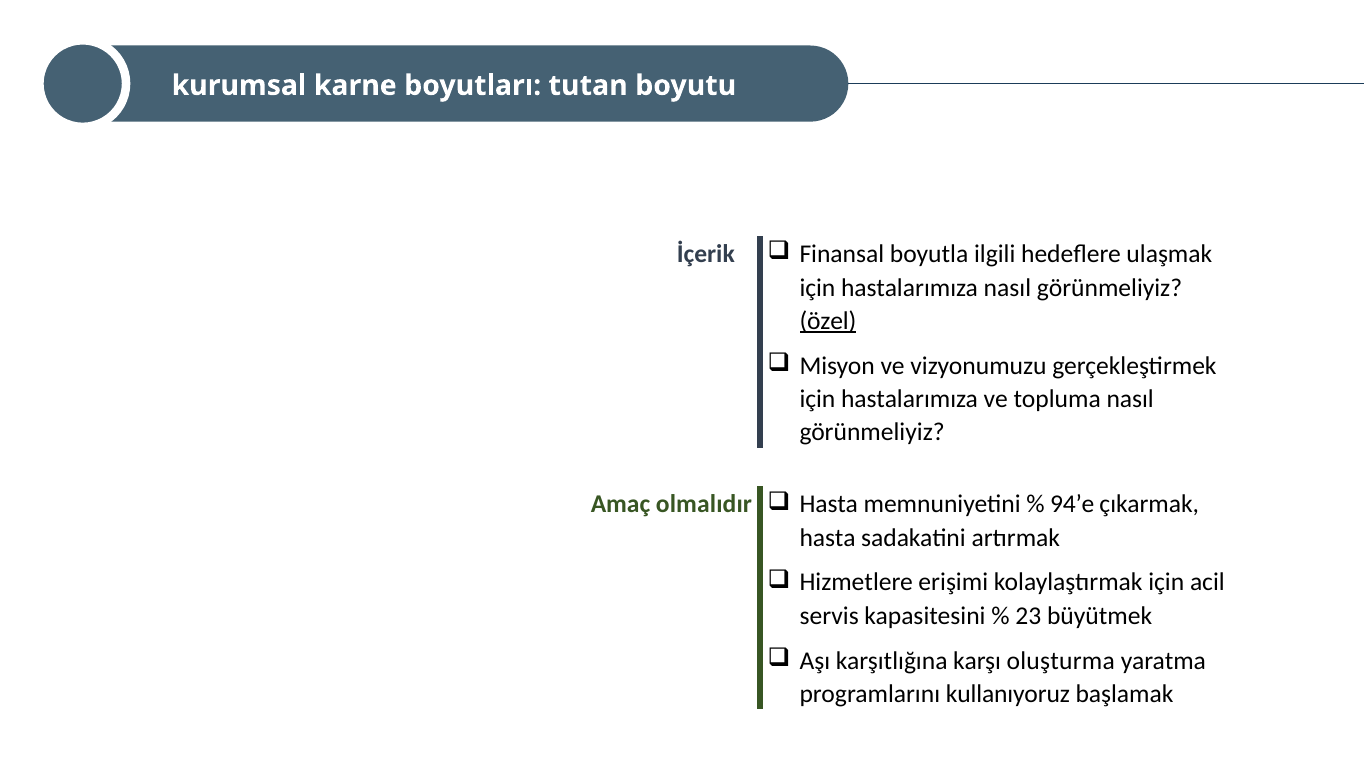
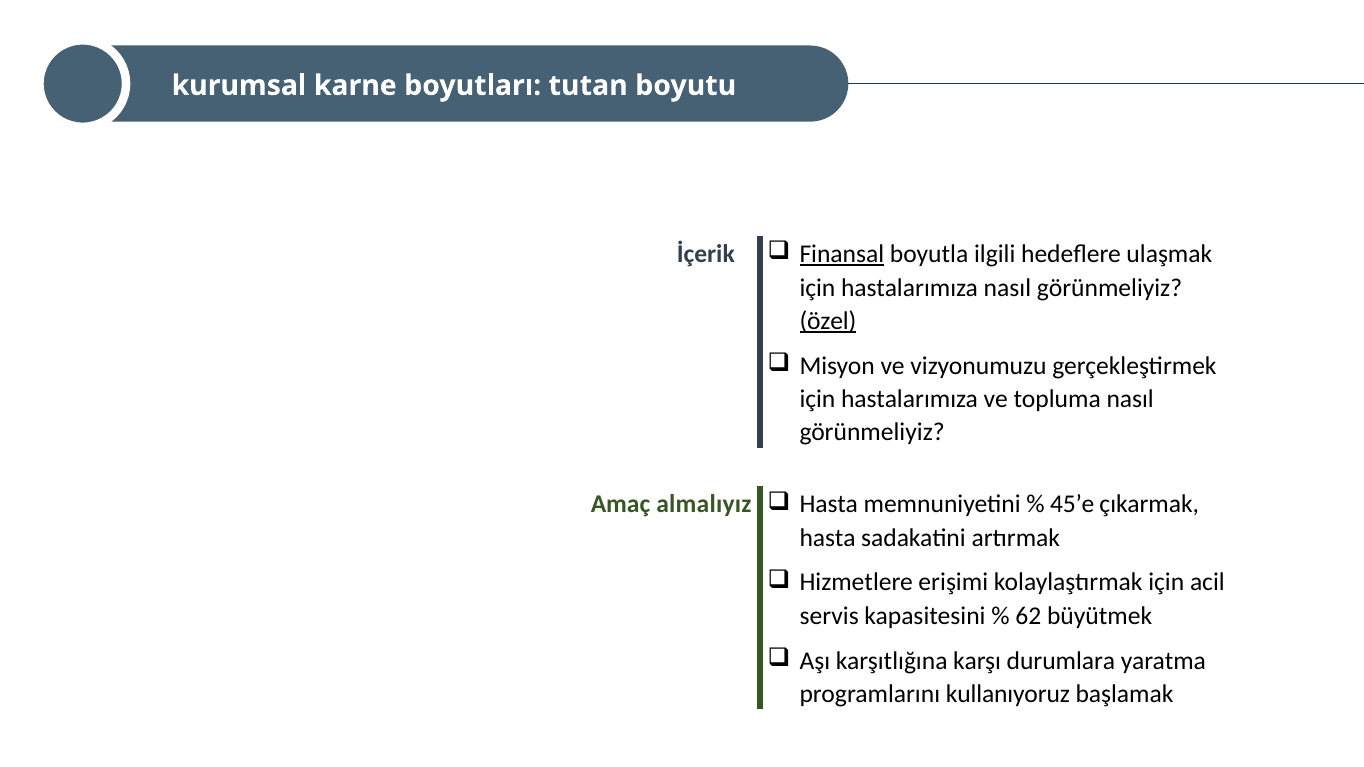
Finansal underline: none -> present (842, 254)
olmalıdır: olmalıdır -> almalıyız (704, 505)
94’e: 94’e -> 45’e (1072, 505)
23: 23 -> 62 (1028, 616)
oluşturma: oluşturma -> durumlara (1061, 661)
